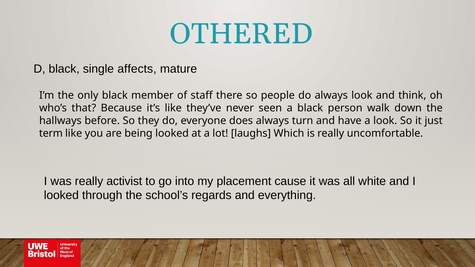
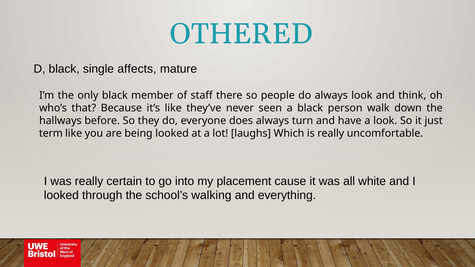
activist: activist -> certain (124, 181)
regards: regards -> walking (211, 196)
